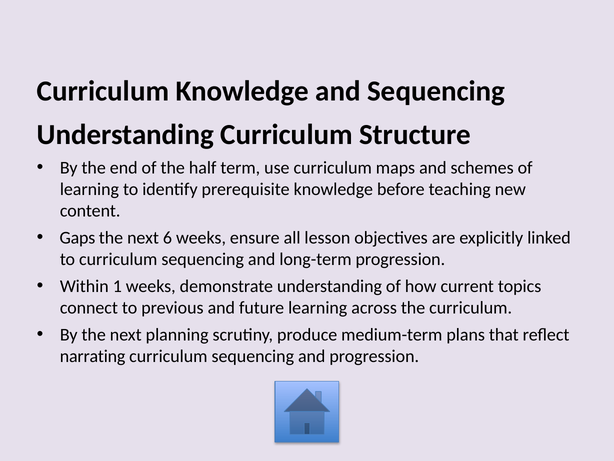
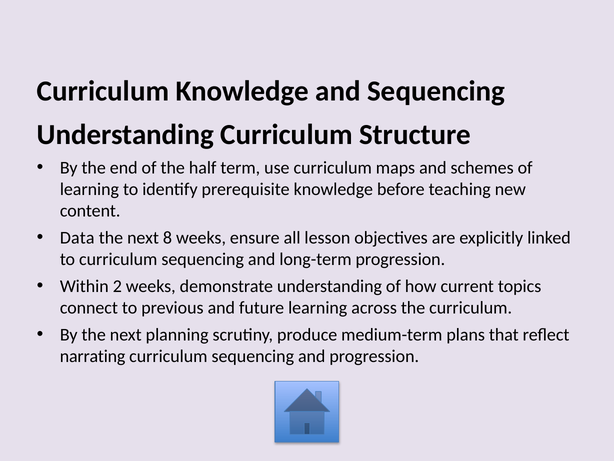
Gaps: Gaps -> Data (77, 237)
6: 6 -> 8 (167, 237)
1: 1 -> 2 (117, 286)
